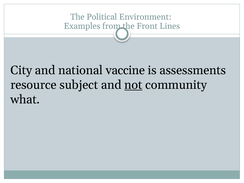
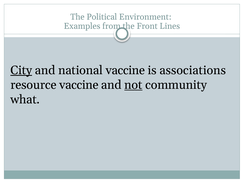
City underline: none -> present (21, 70)
assessments: assessments -> associations (193, 70)
resource subject: subject -> vaccine (79, 85)
